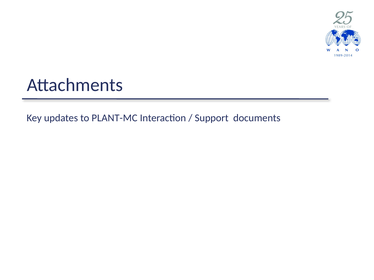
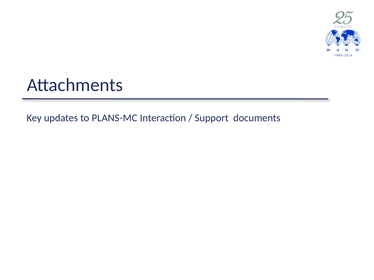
PLANT-MC: PLANT-MC -> PLANS-MC (115, 118)
